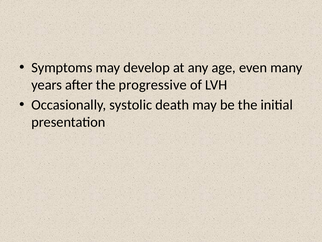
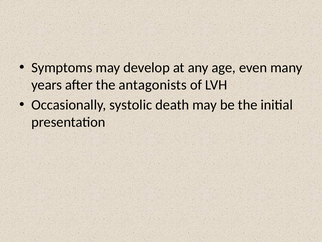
progressive: progressive -> antagonists (153, 85)
